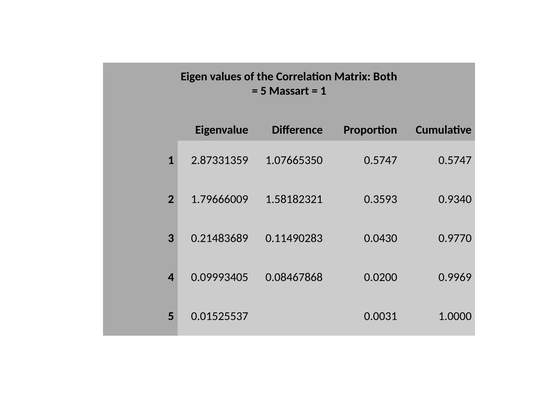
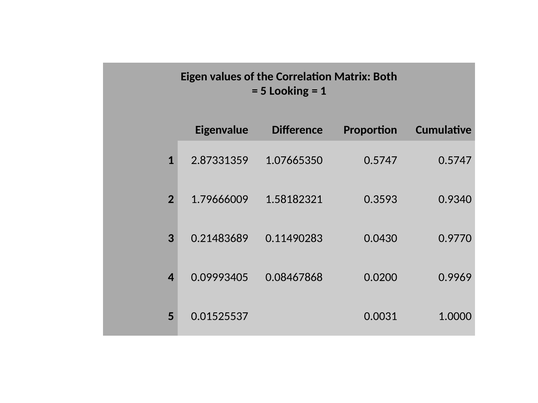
Massart: Massart -> Looking (289, 91)
